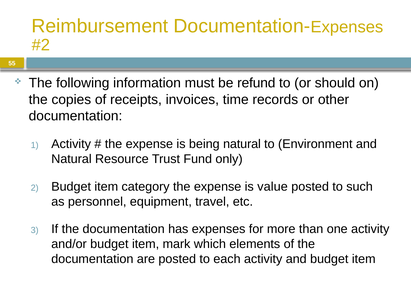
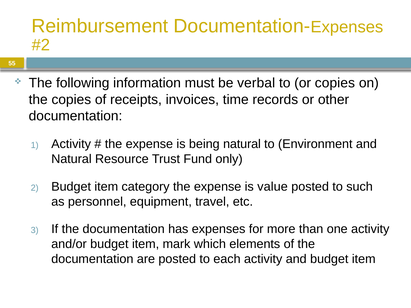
refund: refund -> verbal (256, 83)
or should: should -> copies (335, 83)
